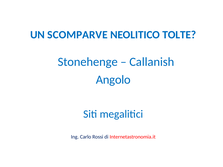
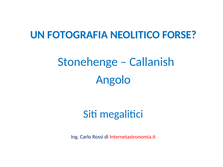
SCOMPARVE: SCOMPARVE -> FOTOGRAFIA (78, 35)
TOLTE: TOLTE -> FORSE (179, 35)
